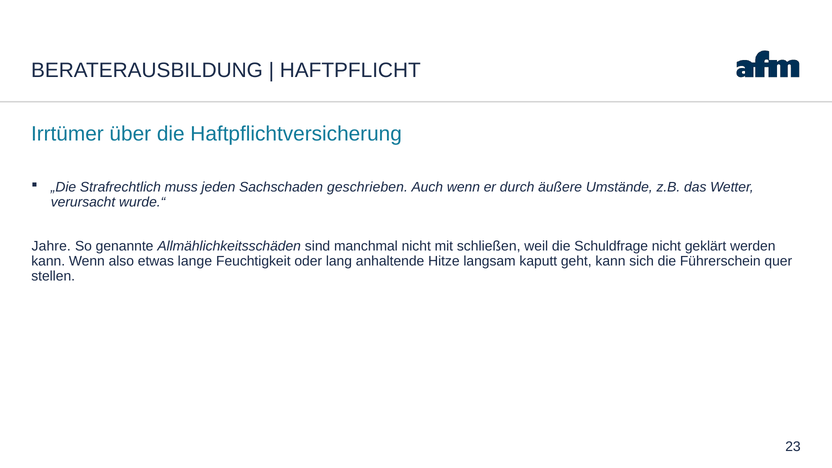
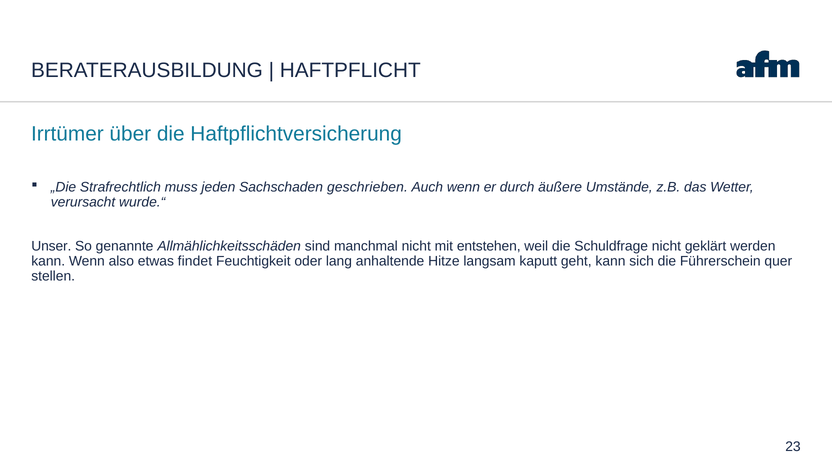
Jahre: Jahre -> Unser (51, 246)
schließen: schließen -> entstehen (489, 246)
lange: lange -> findet (195, 261)
